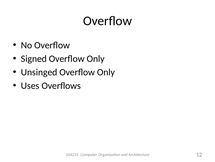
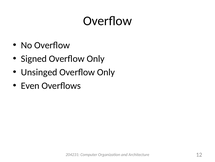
Uses: Uses -> Even (30, 85)
